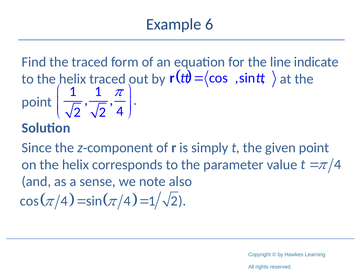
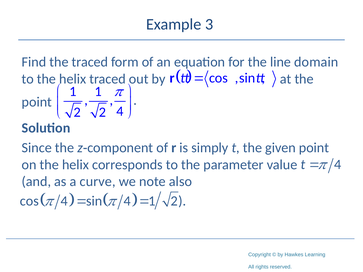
6: 6 -> 3 (209, 24)
indicate: indicate -> domain (316, 62)
sense: sense -> curve (98, 182)
